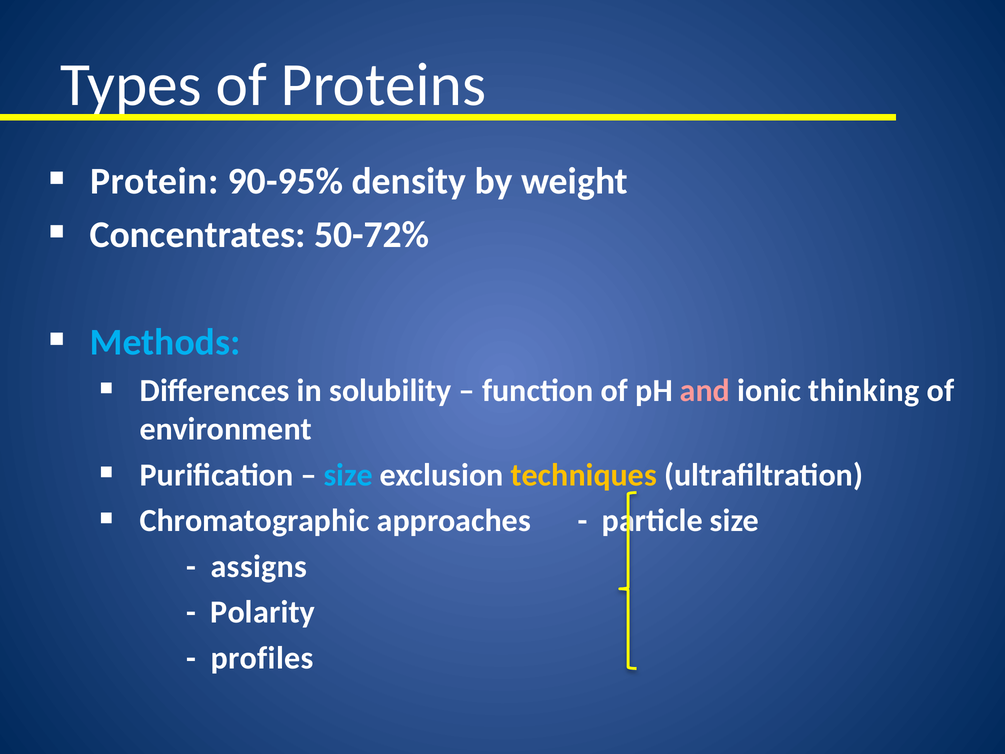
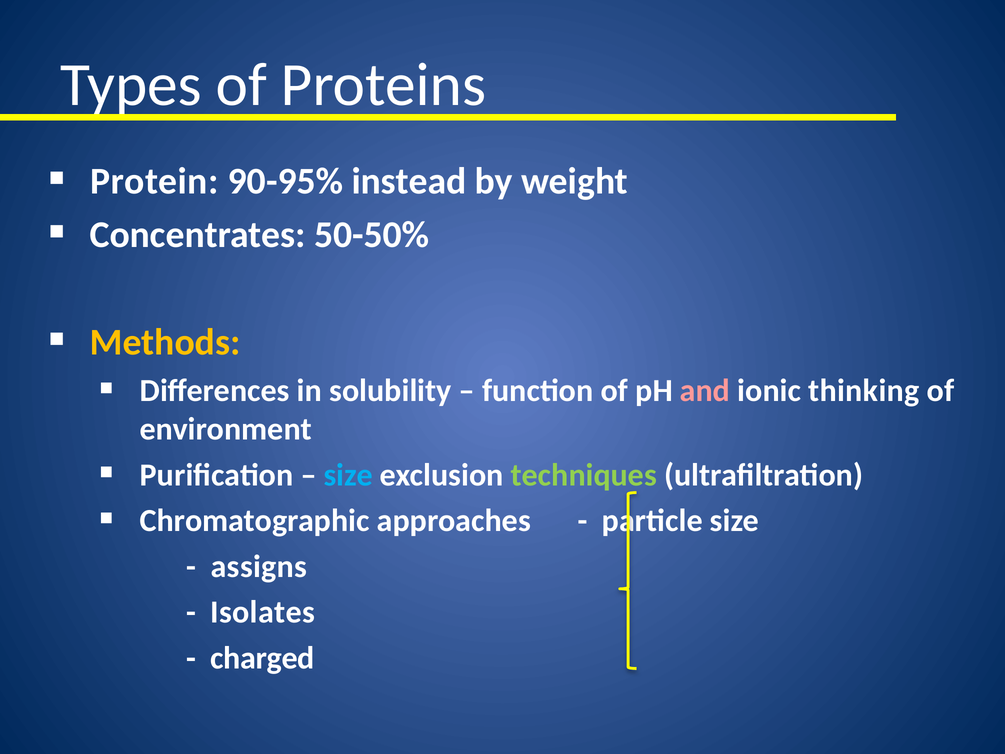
density: density -> instead (409, 181)
50-72%: 50-72% -> 50-50% (372, 235)
Methods colour: light blue -> yellow (165, 342)
techniques colour: yellow -> light green (584, 475)
Polarity: Polarity -> Isolates (263, 612)
profiles: profiles -> charged (262, 658)
